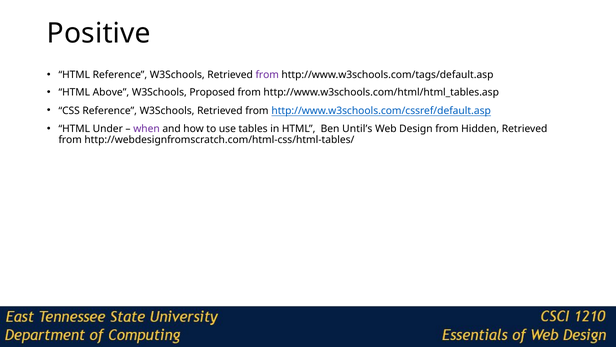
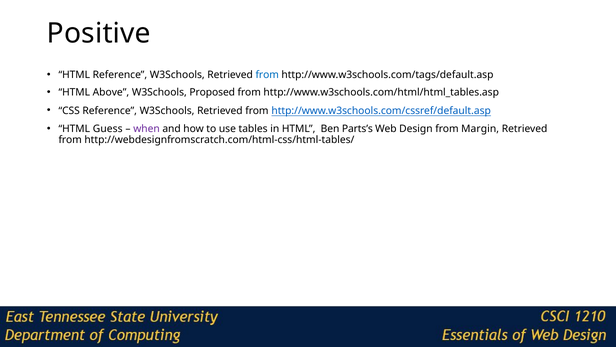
from colour: purple -> blue (267, 75)
Under: Under -> Guess (108, 129)
Until’s: Until’s -> Parts’s (357, 129)
Hidden: Hidden -> Margin (480, 129)
